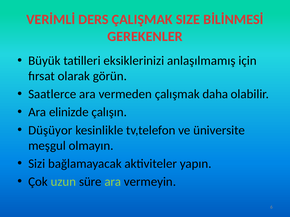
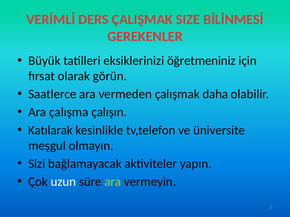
anlaşılmamış: anlaşılmamış -> öğretmeniniz (201, 61)
elinizde: elinizde -> çalışma (69, 112)
Düşüyor: Düşüyor -> Katılarak (50, 130)
uzun colour: light green -> white (63, 182)
